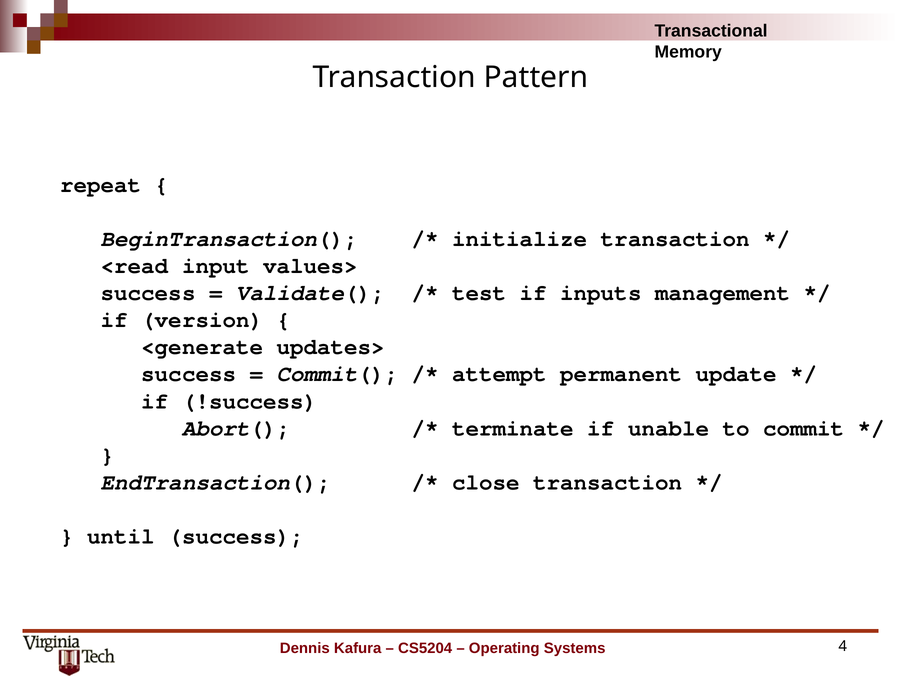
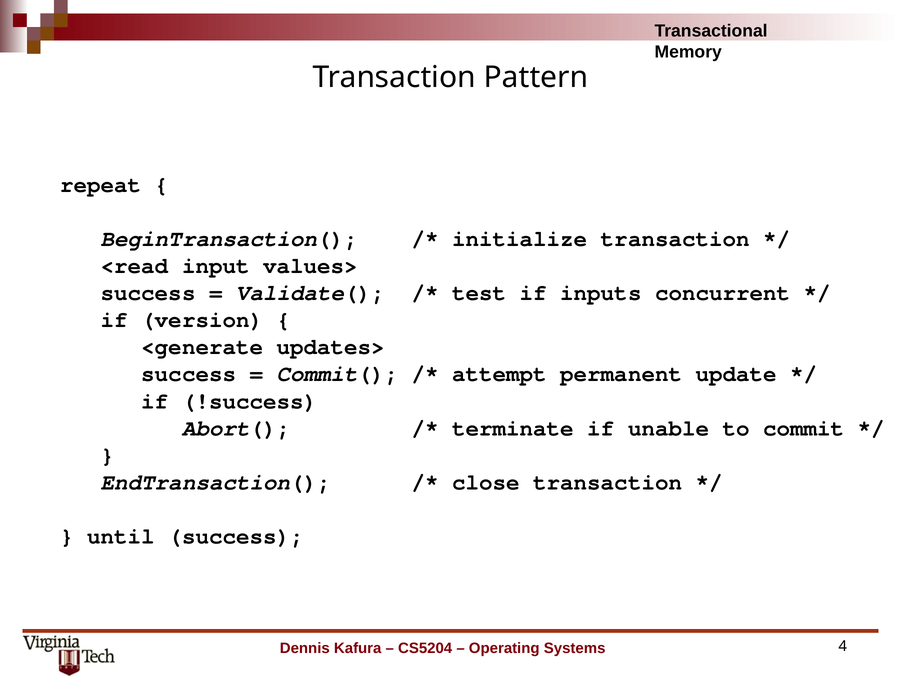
management: management -> concurrent (723, 293)
